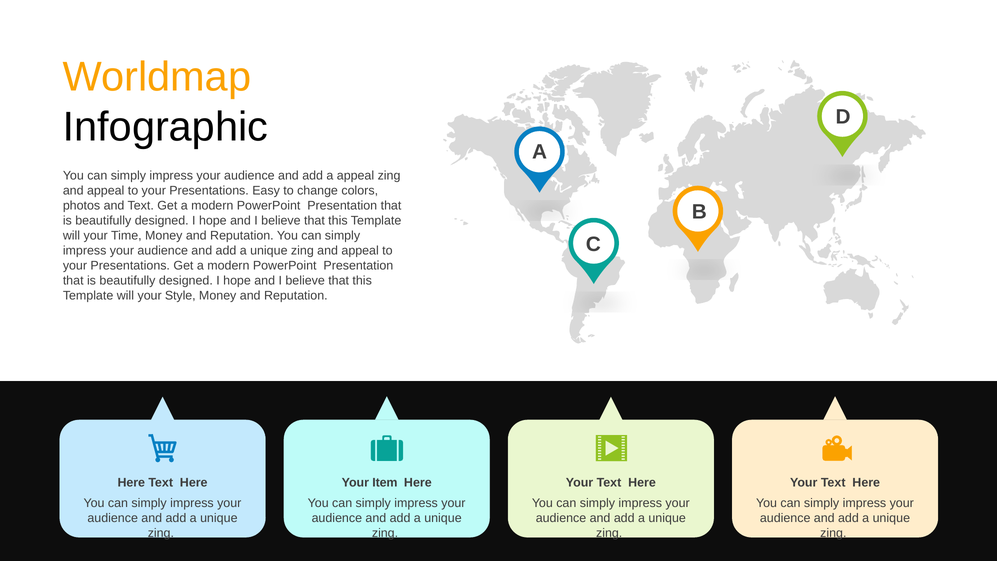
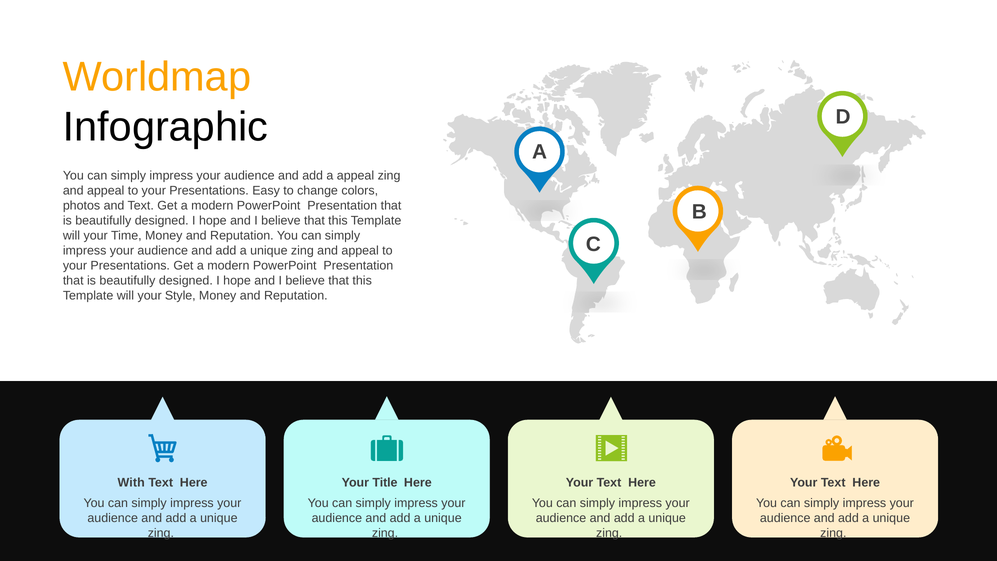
Here: Here -> With (131, 482)
Item: Item -> Title (385, 482)
